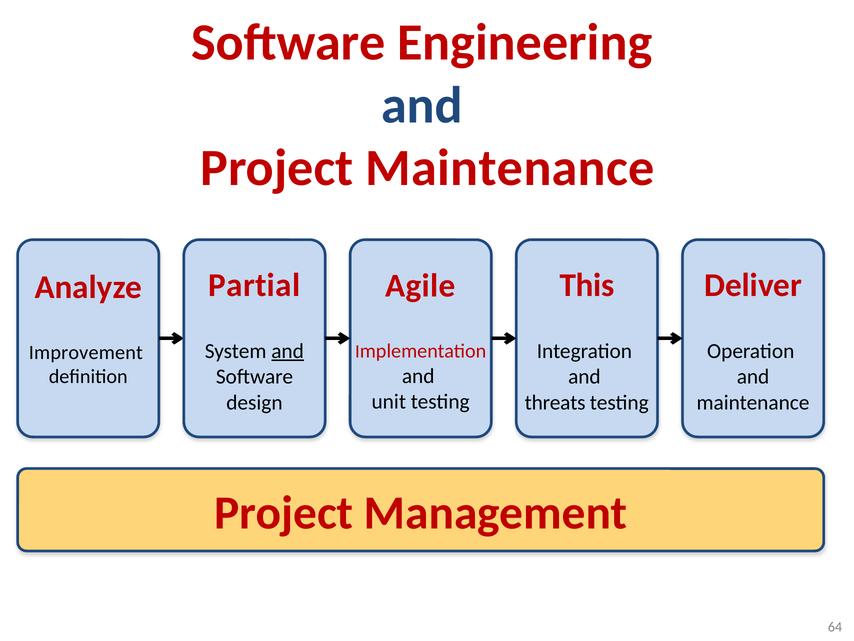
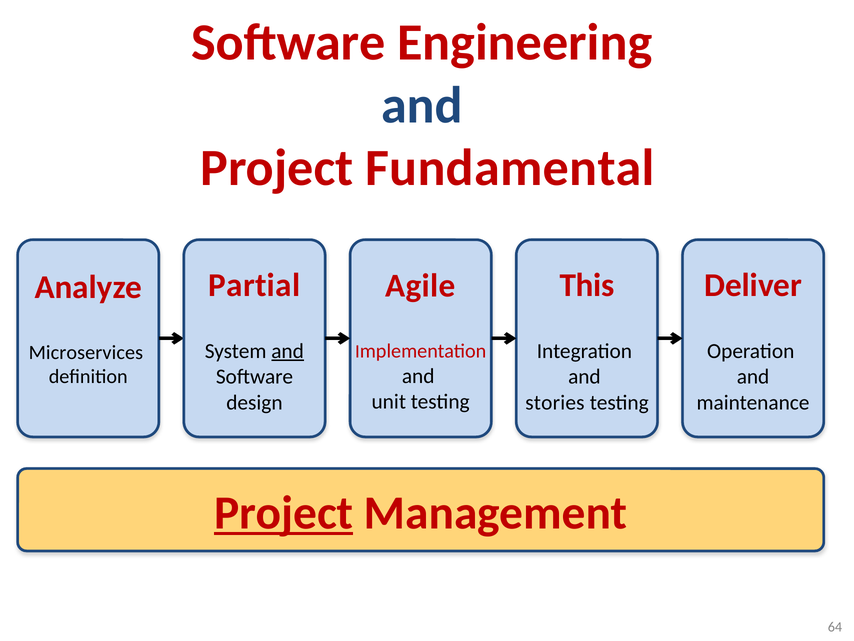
Project Maintenance: Maintenance -> Fundamental (510, 168)
Improvement: Improvement -> Microservices (86, 352)
threats: threats -> stories (555, 402)
Project underline: none -> present (284, 513)
